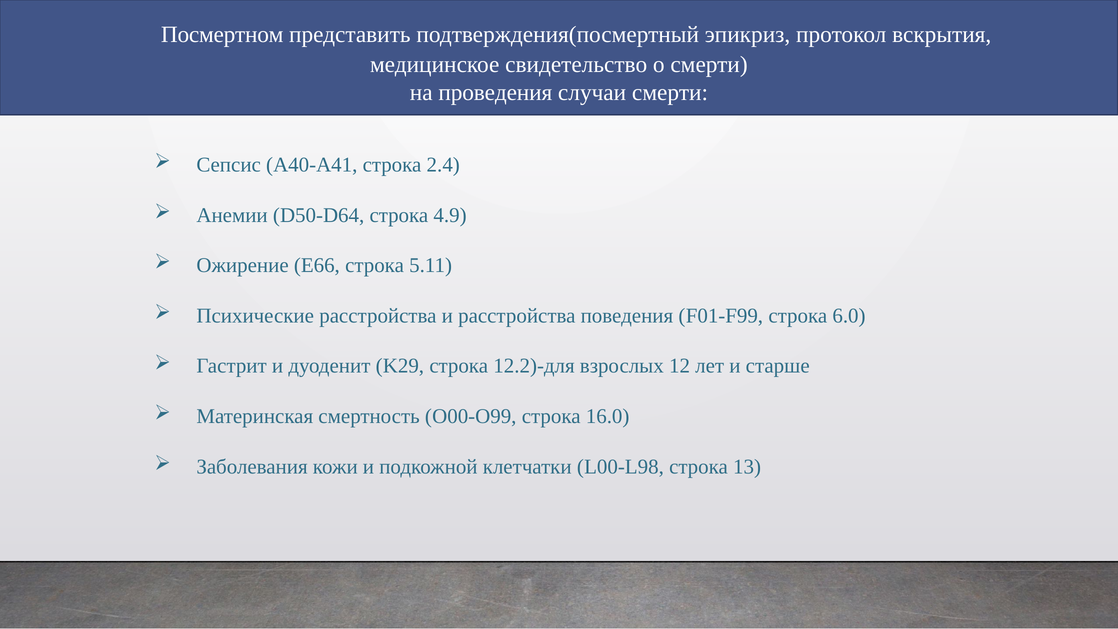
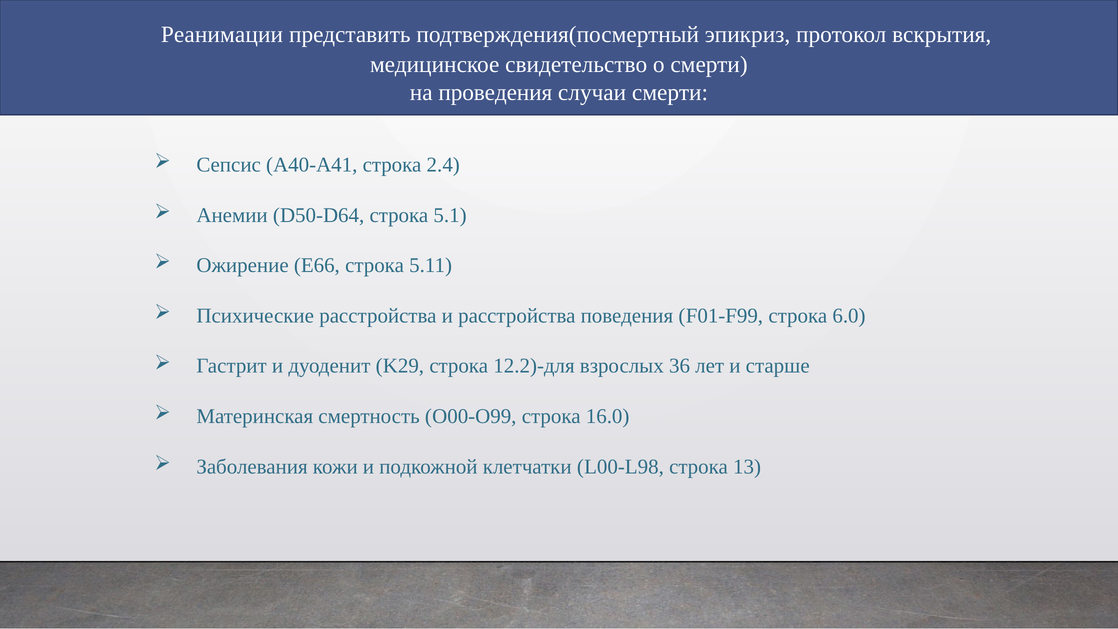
Посмертном: Посмертном -> Реанимации (222, 35)
4.9: 4.9 -> 5.1 (450, 215)
12: 12 -> 36 (680, 366)
